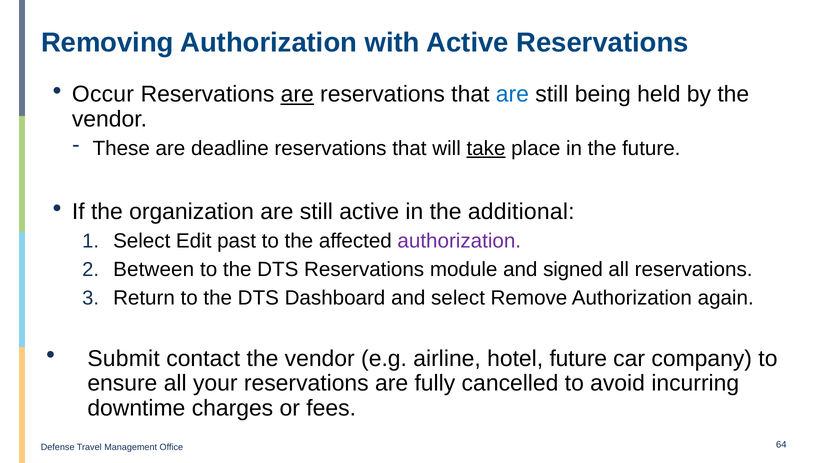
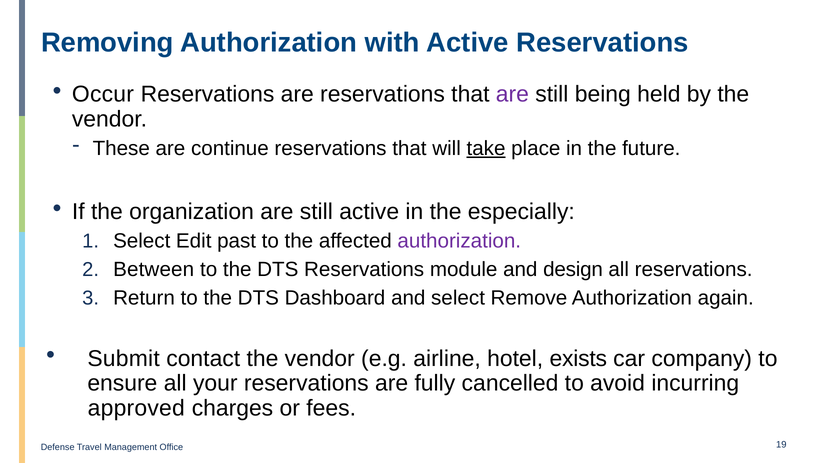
are underline: present -> none (297, 94)
are colour: blue -> purple (512, 94)
deadline: deadline -> continue (230, 148)
additional: additional -> especially (521, 212)
signed: signed -> design (573, 270)
hotel future: future -> exists (578, 359)
downtime: downtime -> approved (136, 409)
64: 64 -> 19 (781, 445)
